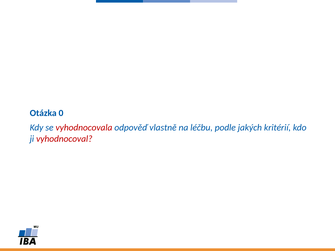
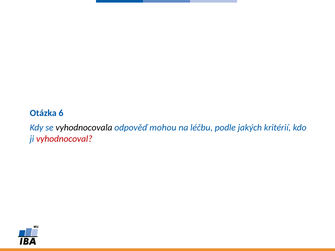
0: 0 -> 6 (61, 113)
vyhodnocovala colour: red -> black (84, 128)
vlastně: vlastně -> mohou (163, 128)
